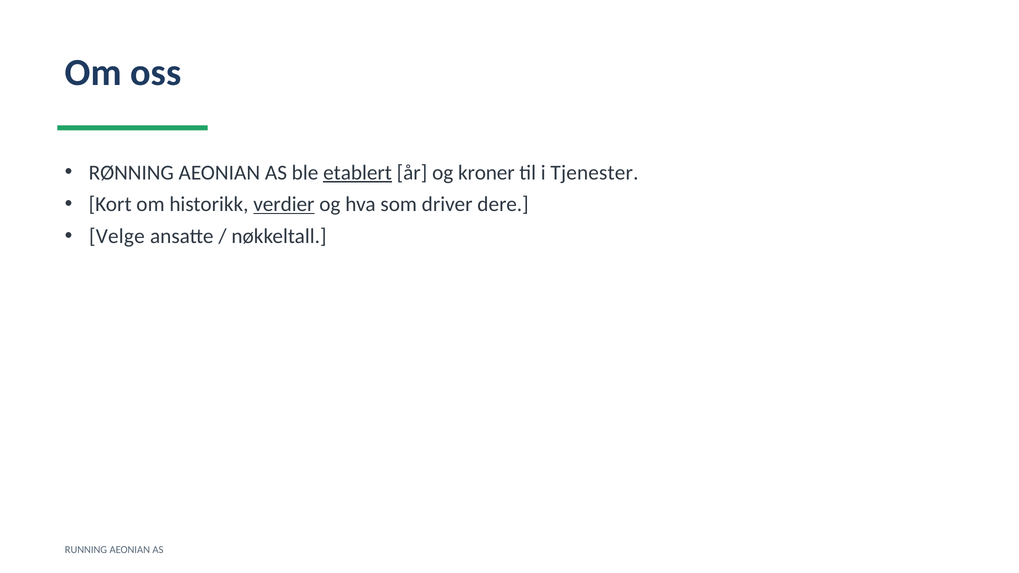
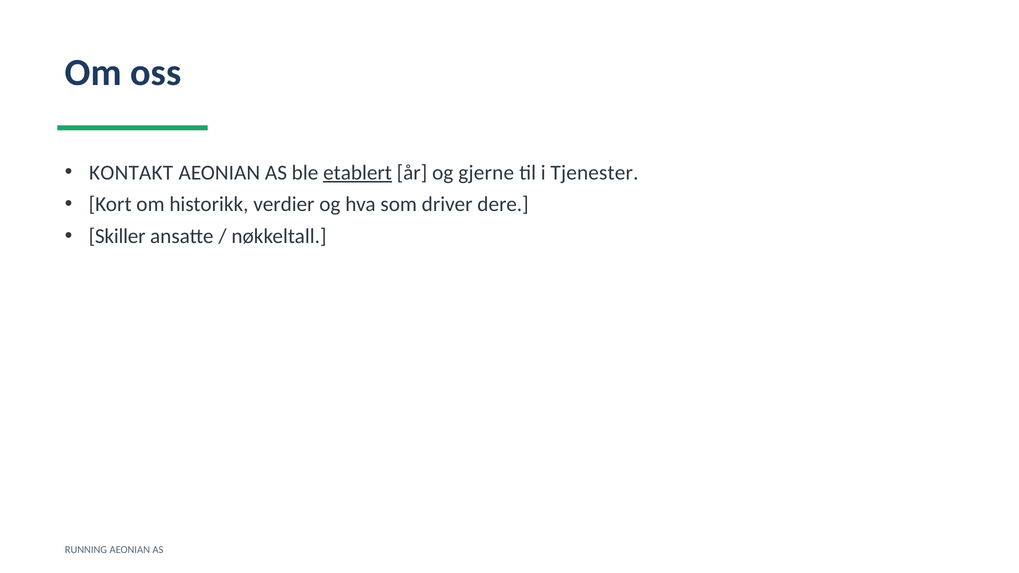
RØNNING: RØNNING -> KONTAKT (131, 173)
kroner: kroner -> gjerne (486, 173)
verdier underline: present -> none (284, 204)
Velge: Velge -> Skiller (117, 236)
